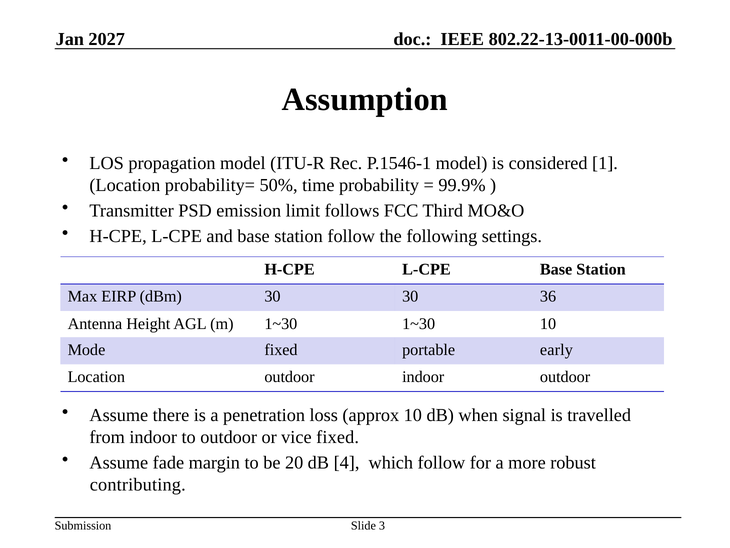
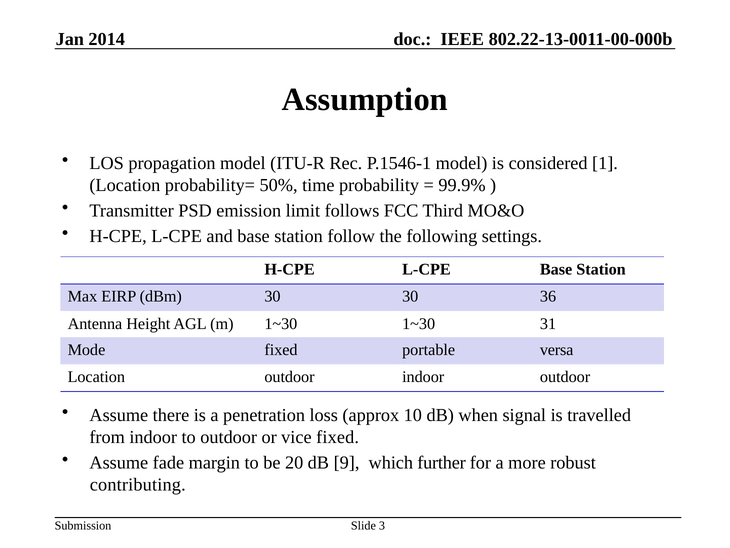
2027: 2027 -> 2014 (107, 39)
1~30 10: 10 -> 31 (548, 323)
early: early -> versa (557, 350)
4: 4 -> 9 (347, 462)
which follow: follow -> further (442, 462)
